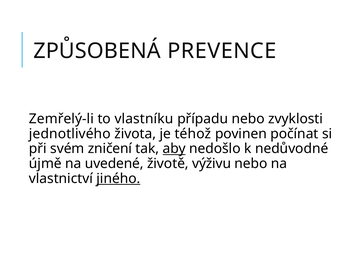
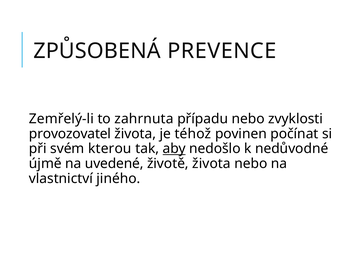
vlastníku: vlastníku -> zahrnuta (144, 119)
jednotlivého: jednotlivého -> provozovatel (70, 134)
zničení: zničení -> kterou (110, 148)
životě výživu: výživu -> života (211, 163)
jiného underline: present -> none (118, 178)
